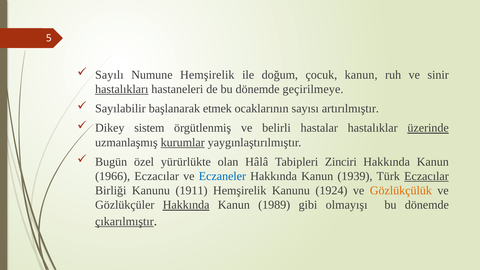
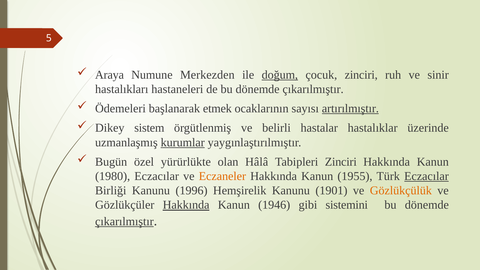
Sayılı: Sayılı -> Araya (109, 75)
Numune Hemşirelik: Hemşirelik -> Merkezden (207, 75)
doğum underline: none -> present (280, 75)
çocuk kanun: kanun -> zinciri (361, 75)
hastalıkları underline: present -> none (122, 89)
de bu dönemde geçirilmeye: geçirilmeye -> çıkarılmıştır (313, 89)
Sayılabilir: Sayılabilir -> Ödemeleri (120, 109)
artırılmıştır underline: none -> present (350, 109)
üzerinde underline: present -> none (428, 128)
1966: 1966 -> 1980 (113, 176)
Eczaneler colour: blue -> orange (222, 176)
1939: 1939 -> 1955 (355, 176)
1911: 1911 -> 1996 (192, 191)
1924: 1924 -> 1901 (331, 191)
1989: 1989 -> 1946 (274, 205)
olmayışı: olmayışı -> sistemini (347, 205)
